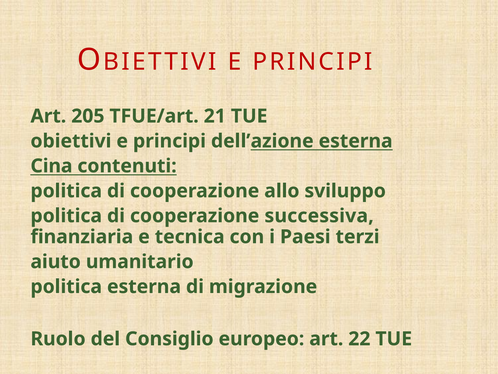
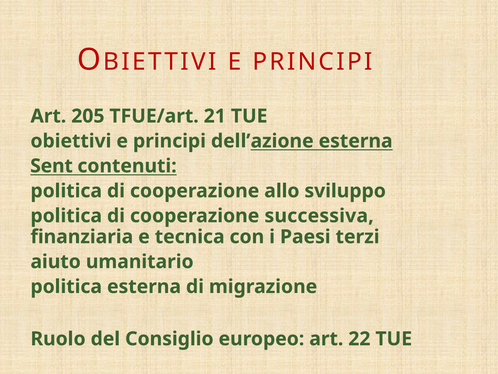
Cina: Cina -> Sent (51, 166)
